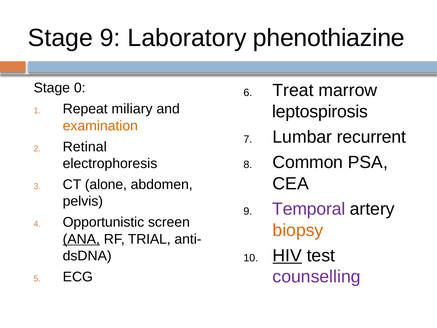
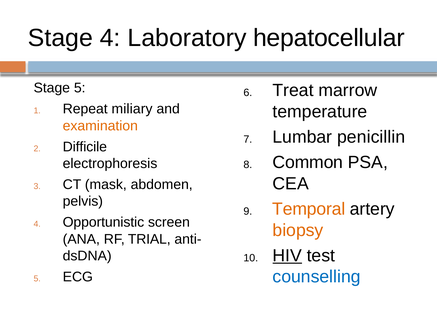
Stage 9: 9 -> 4 (110, 38)
phenothiazine: phenothiazine -> hepatocellular (329, 38)
Stage 0: 0 -> 5 (80, 88)
leptospirosis: leptospirosis -> temperature (320, 112)
recurrent: recurrent -> penicillin (371, 137)
Retinal: Retinal -> Difficile (85, 147)
alone: alone -> mask (106, 184)
Temporal colour: purple -> orange (309, 209)
ANA underline: present -> none (81, 239)
counselling colour: purple -> blue (317, 277)
